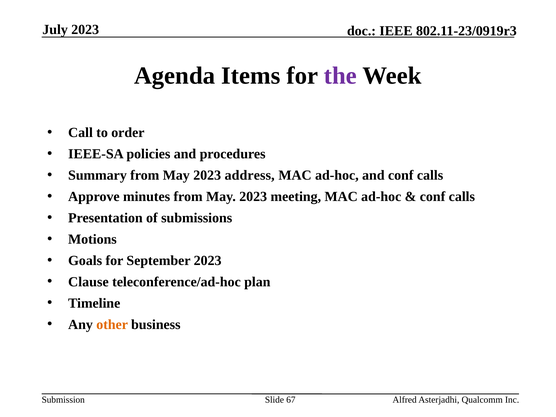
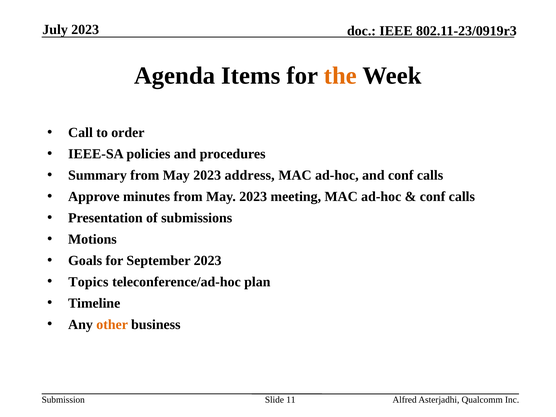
the colour: purple -> orange (340, 76)
Clause: Clause -> Topics (88, 282)
67: 67 -> 11 (291, 400)
